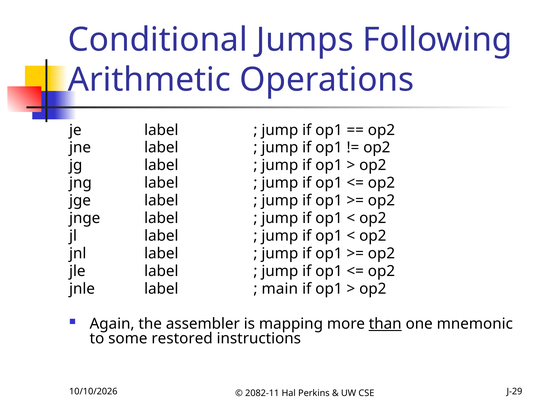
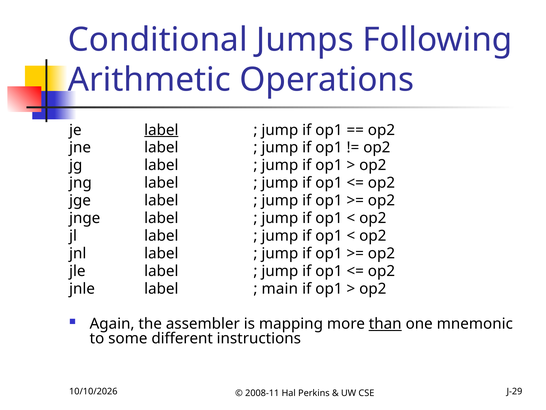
label underline: none -> present (161, 130)
restored: restored -> different (182, 338)
2082-11: 2082-11 -> 2008-11 (262, 393)
